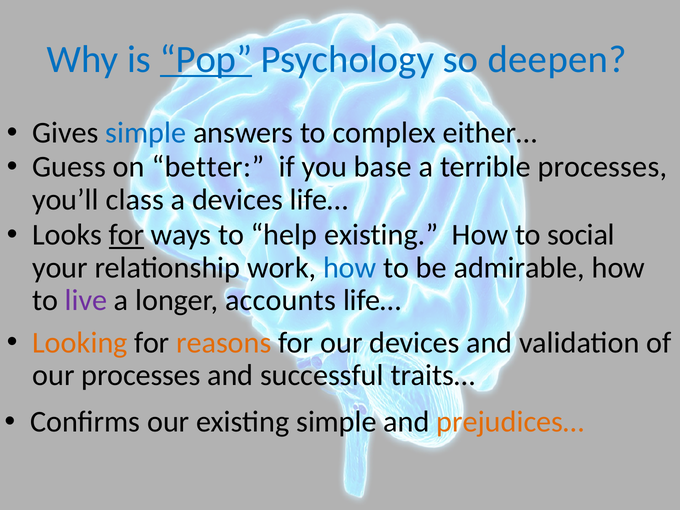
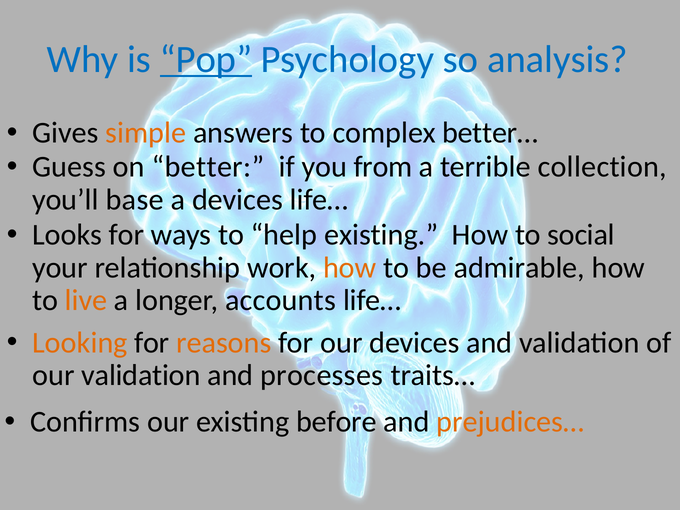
deepen: deepen -> analysis (557, 59)
simple colour: blue -> orange (146, 133)
either…: either… -> better… (490, 133)
base: base -> from (383, 167)
terrible processes: processes -> collection (602, 167)
class: class -> base (135, 200)
for underline: present -> none (127, 235)
how colour: blue -> orange (350, 268)
live colour: purple -> orange (86, 300)
our processes: processes -> validation (141, 375)
successful: successful -> processes (322, 375)
existing simple: simple -> before (336, 422)
